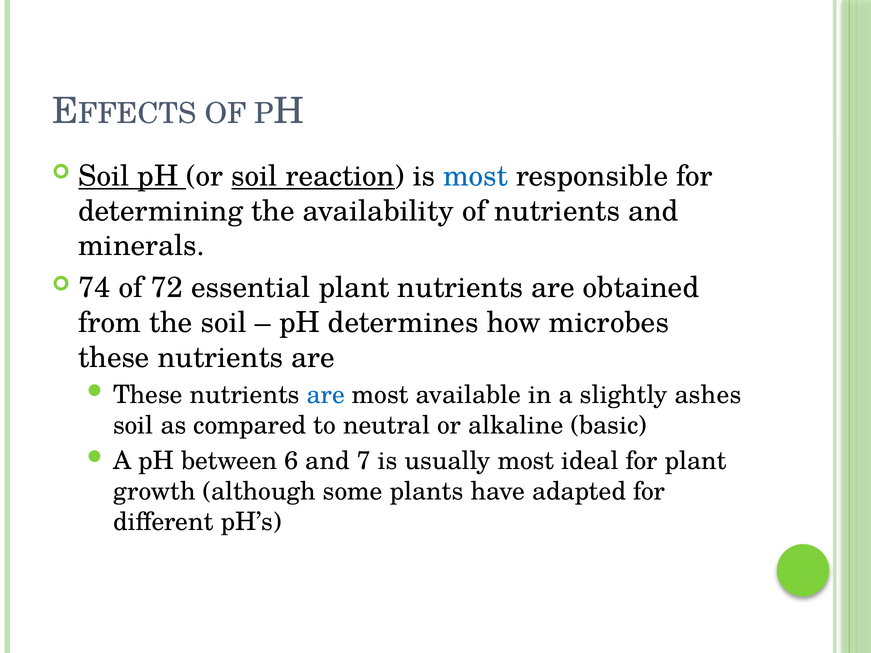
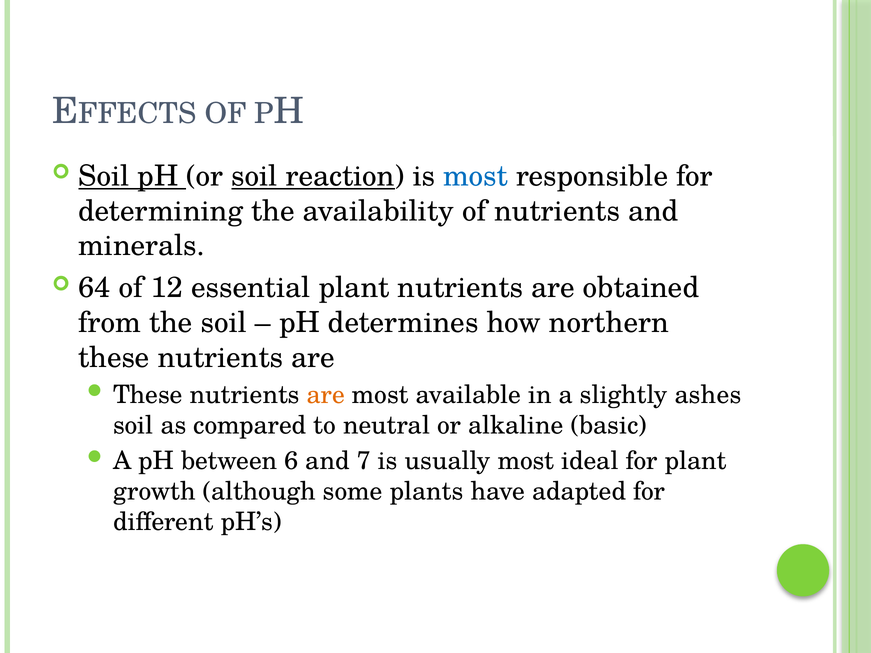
74: 74 -> 64 (94, 288)
72: 72 -> 12 (167, 288)
microbes: microbes -> northern (609, 323)
are colour: blue -> orange (326, 395)
